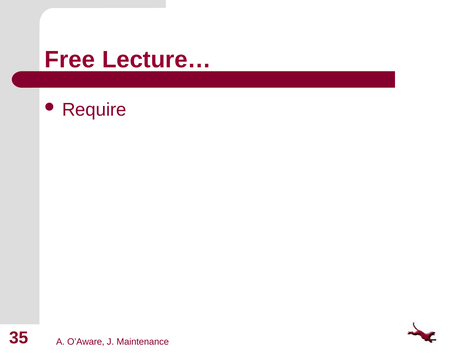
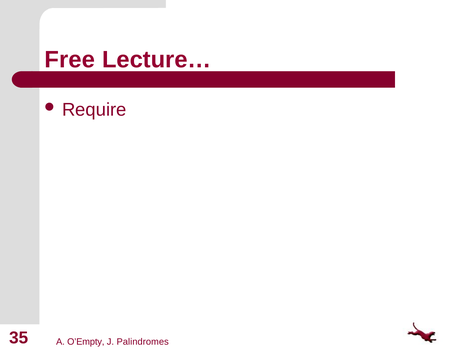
O’Aware: O’Aware -> O’Empty (86, 341)
Maintenance: Maintenance -> Palindromes (143, 341)
